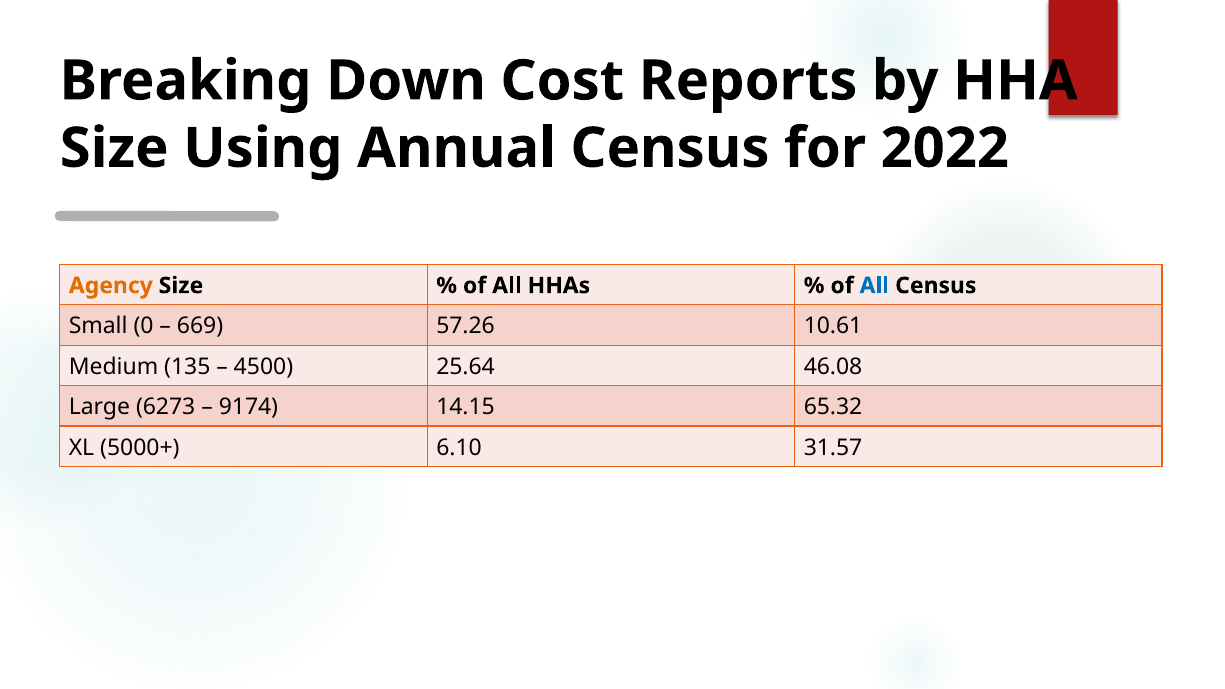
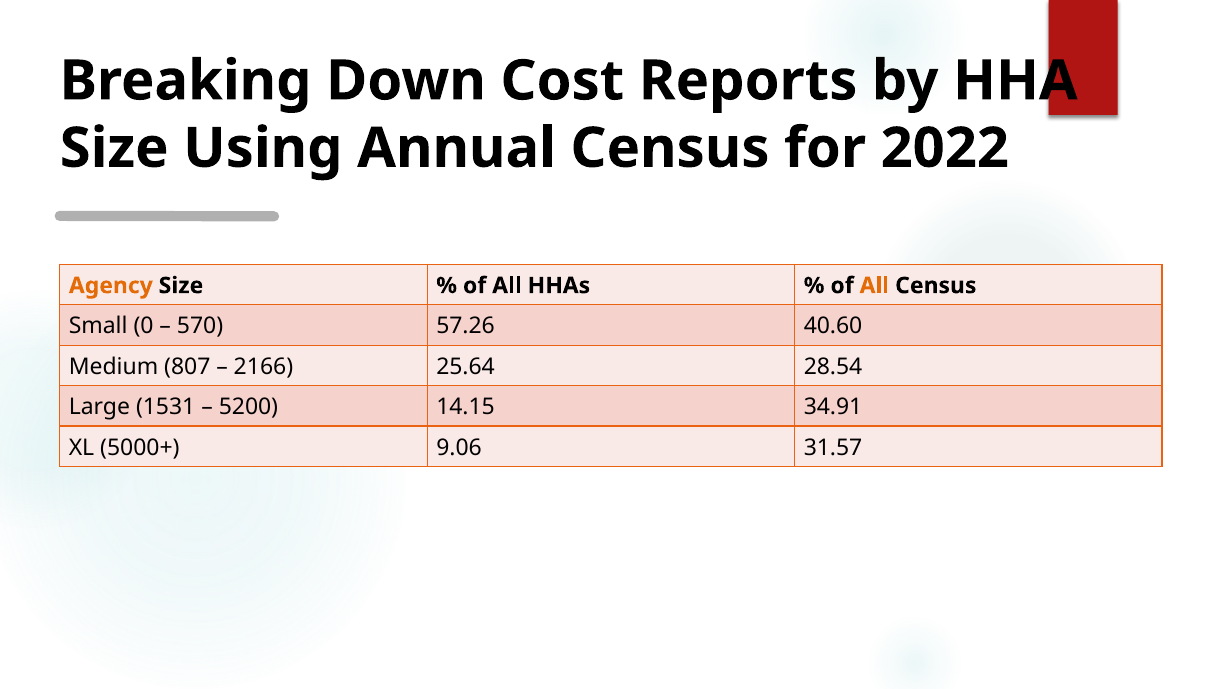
All colour: blue -> orange (874, 286)
669: 669 -> 570 (200, 326)
10.61: 10.61 -> 40.60 (833, 326)
135: 135 -> 807 (187, 367)
4500: 4500 -> 2166 (263, 367)
46.08: 46.08 -> 28.54 (833, 367)
6273: 6273 -> 1531 (166, 407)
9174: 9174 -> 5200 (248, 407)
65.32: 65.32 -> 34.91 (833, 407)
6.10: 6.10 -> 9.06 (459, 448)
